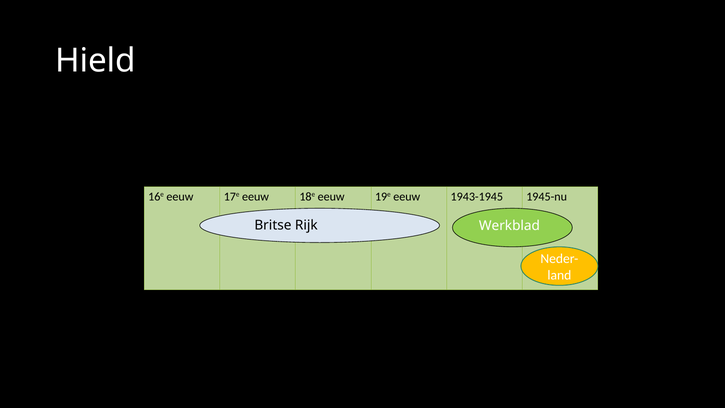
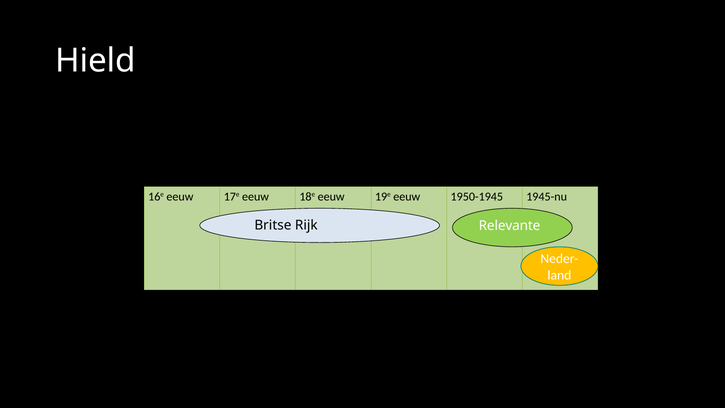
1943-1945: 1943-1945 -> 1950-1945 (477, 197)
Werkblad: Werkblad -> Relevante (510, 226)
